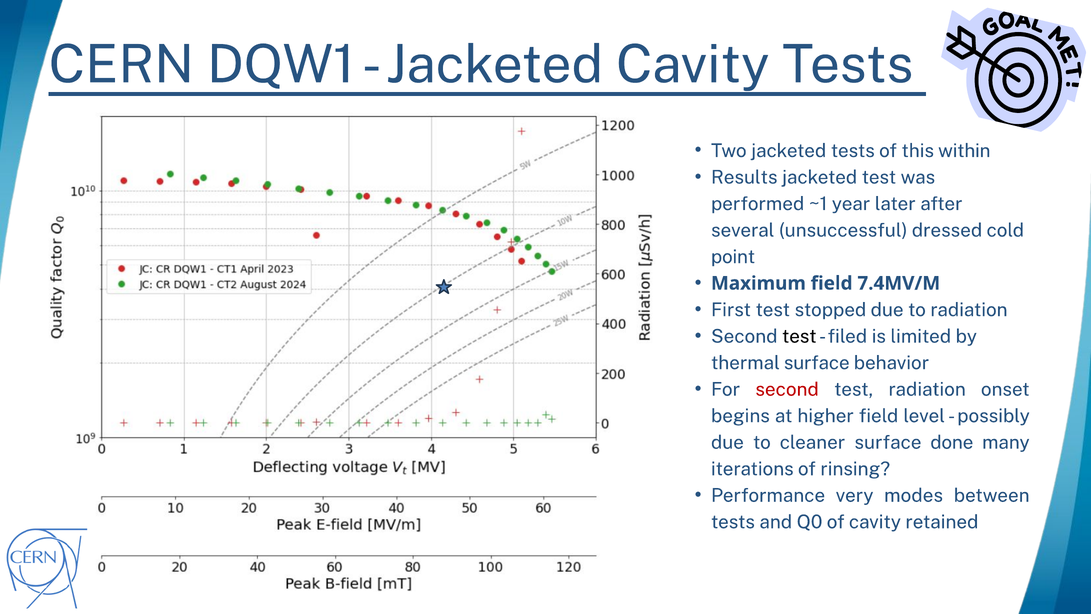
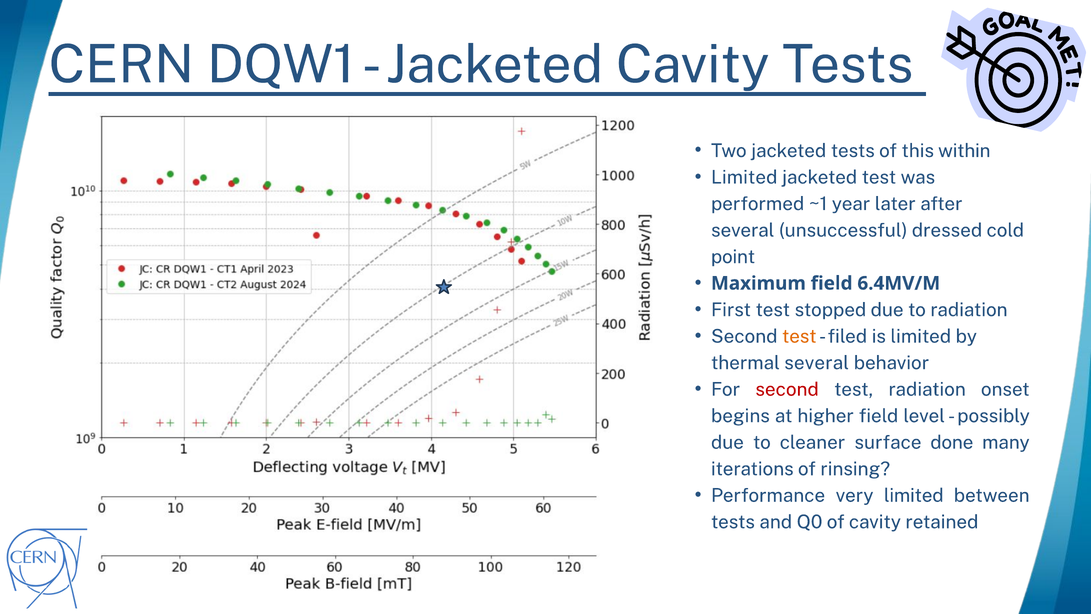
Results: Results -> Limited (744, 177)
7.4MV/M: 7.4MV/M -> 6.4MV/M (899, 283)
test colour: black -> orange (799, 336)
thermal surface: surface -> several (817, 363)
very modes: modes -> limited (914, 495)
